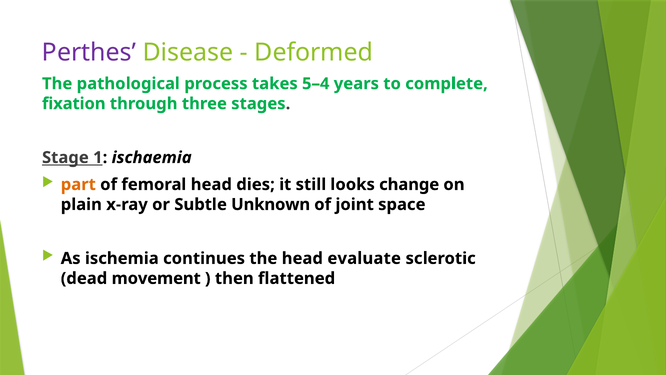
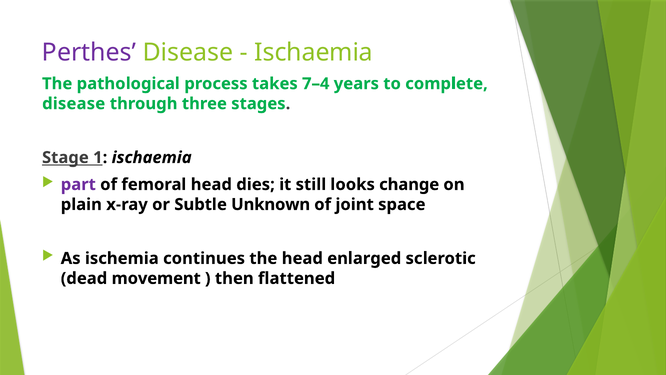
Deformed: Deformed -> Ischaemia (314, 53)
5–4: 5–4 -> 7–4 (316, 84)
fixation: fixation -> disease (74, 104)
part colour: orange -> purple (78, 184)
evaluate: evaluate -> enlarged (364, 258)
